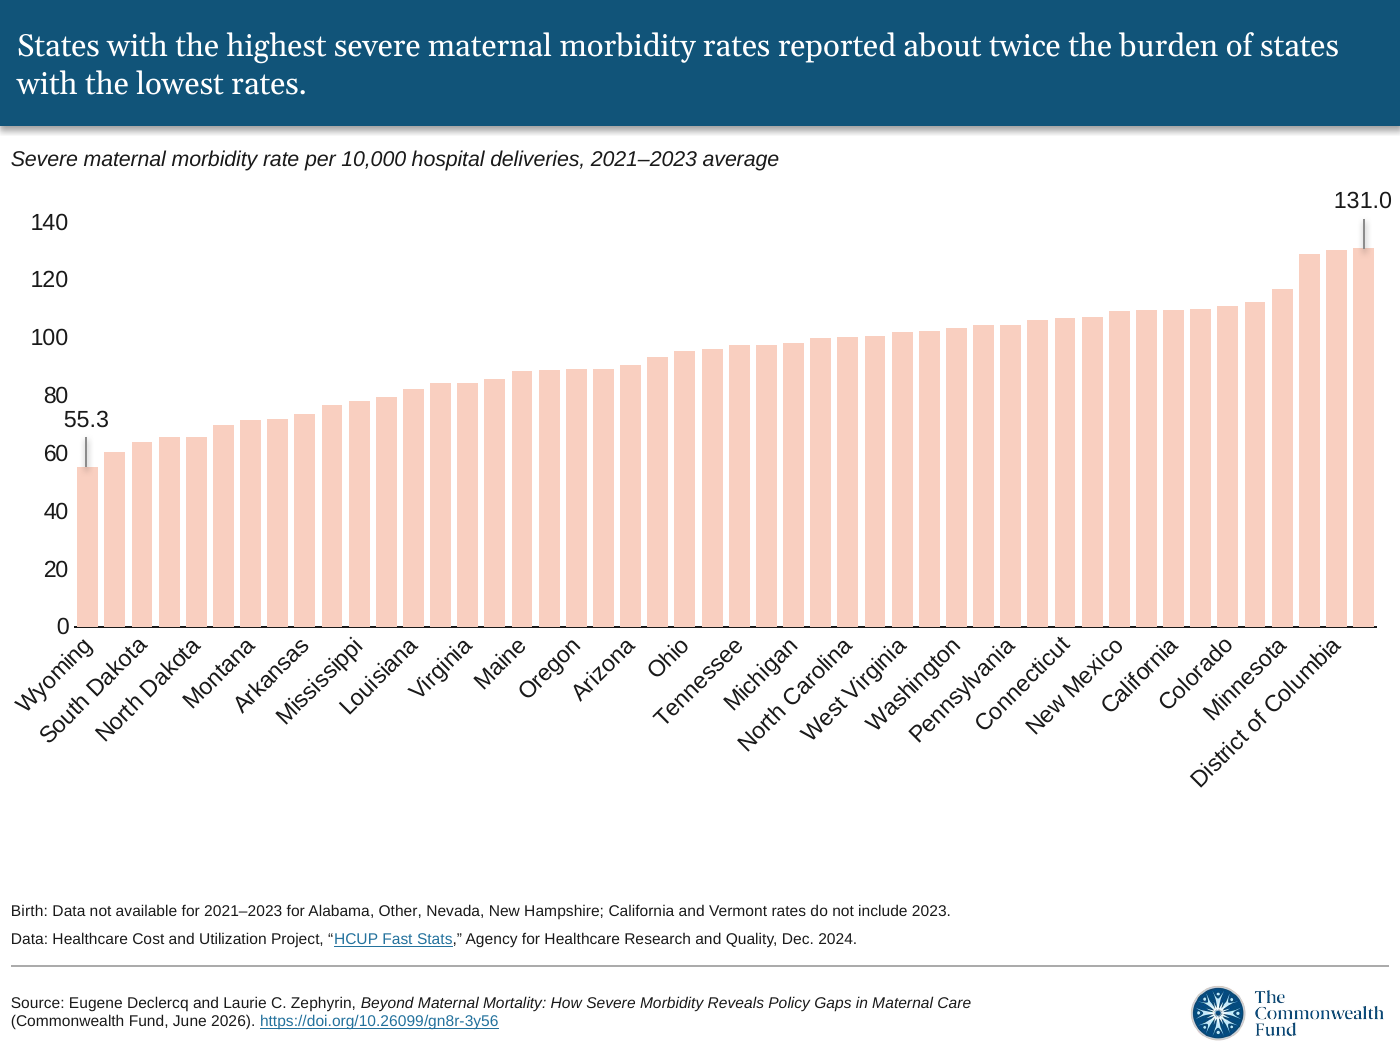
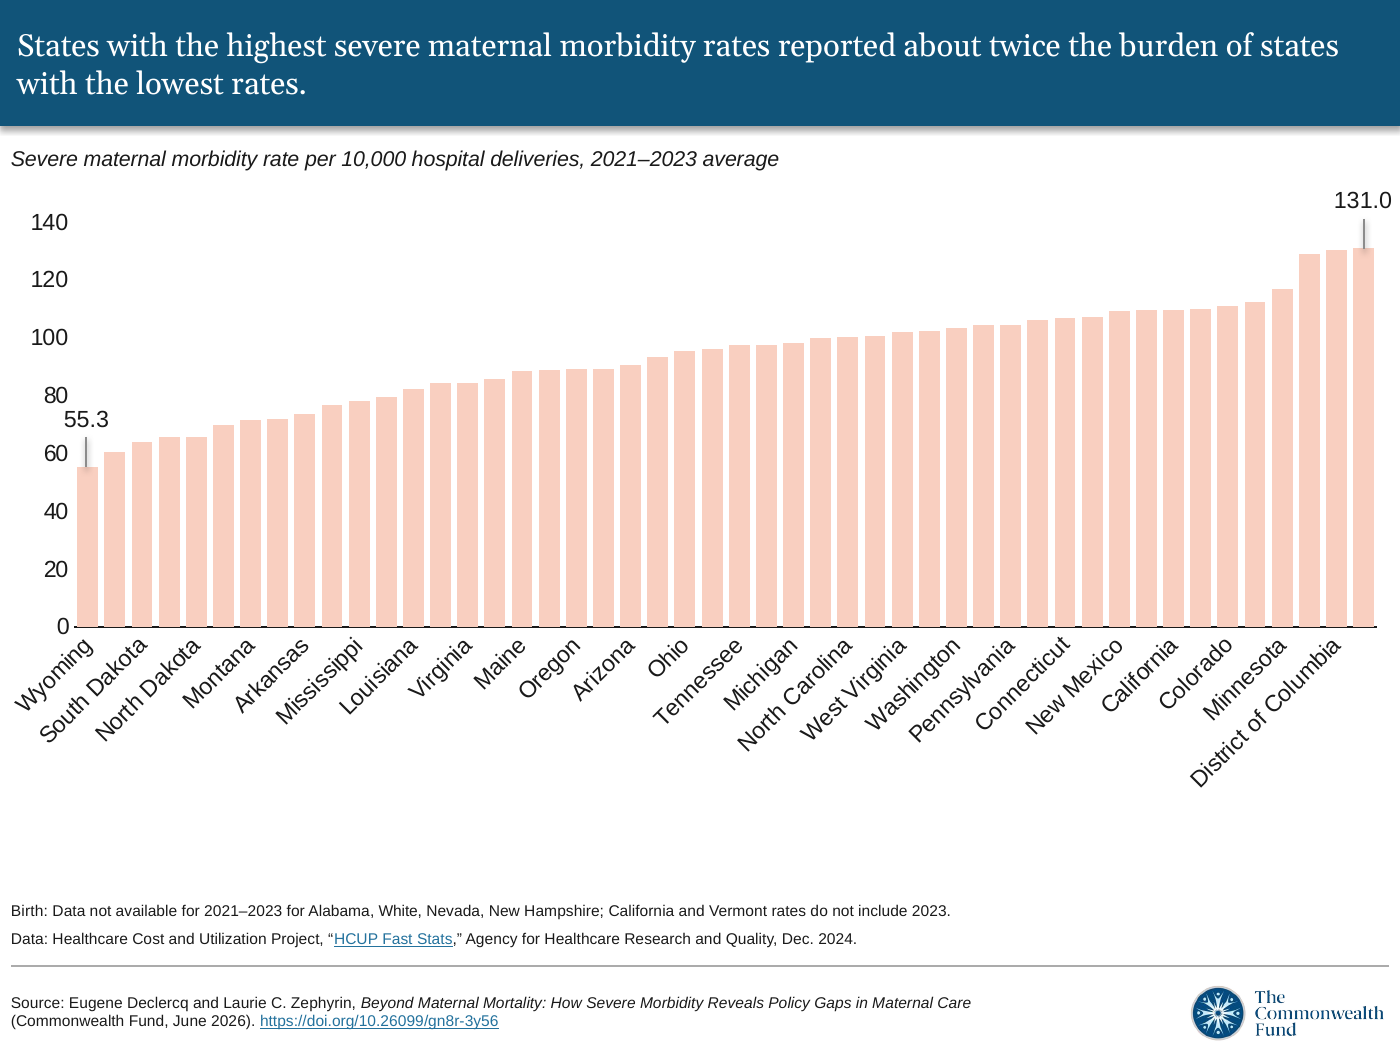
Other: Other -> White (400, 911)
